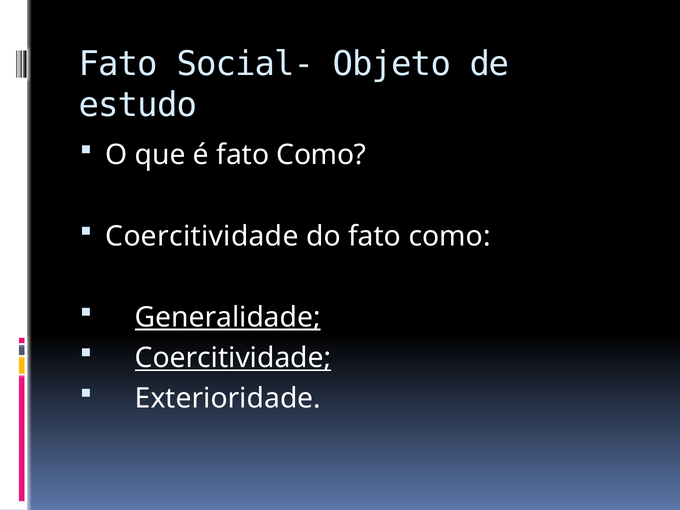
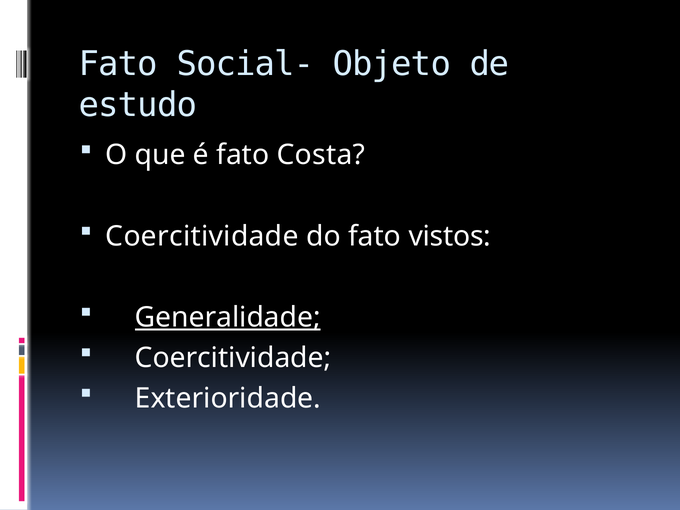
é fato Como: Como -> Costa (321, 155)
do fato como: como -> vistos (450, 236)
Coercitividade underline: present -> none (233, 358)
